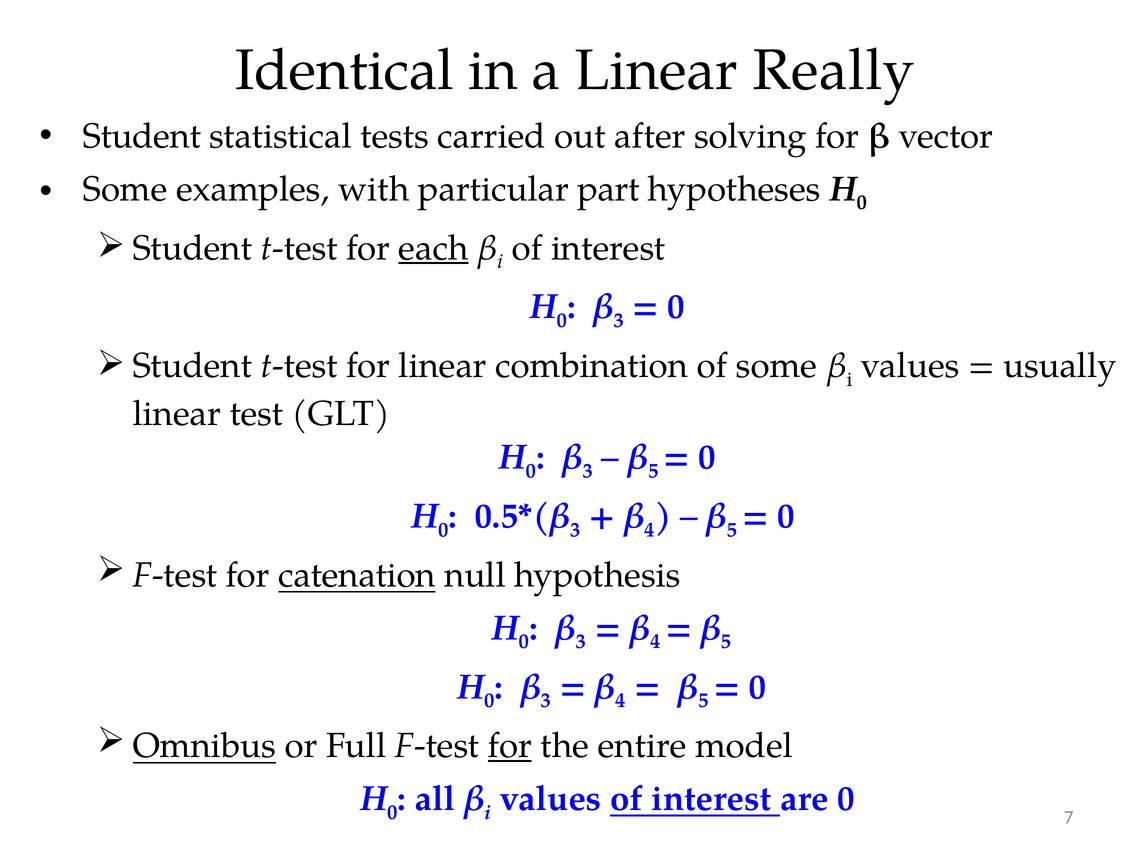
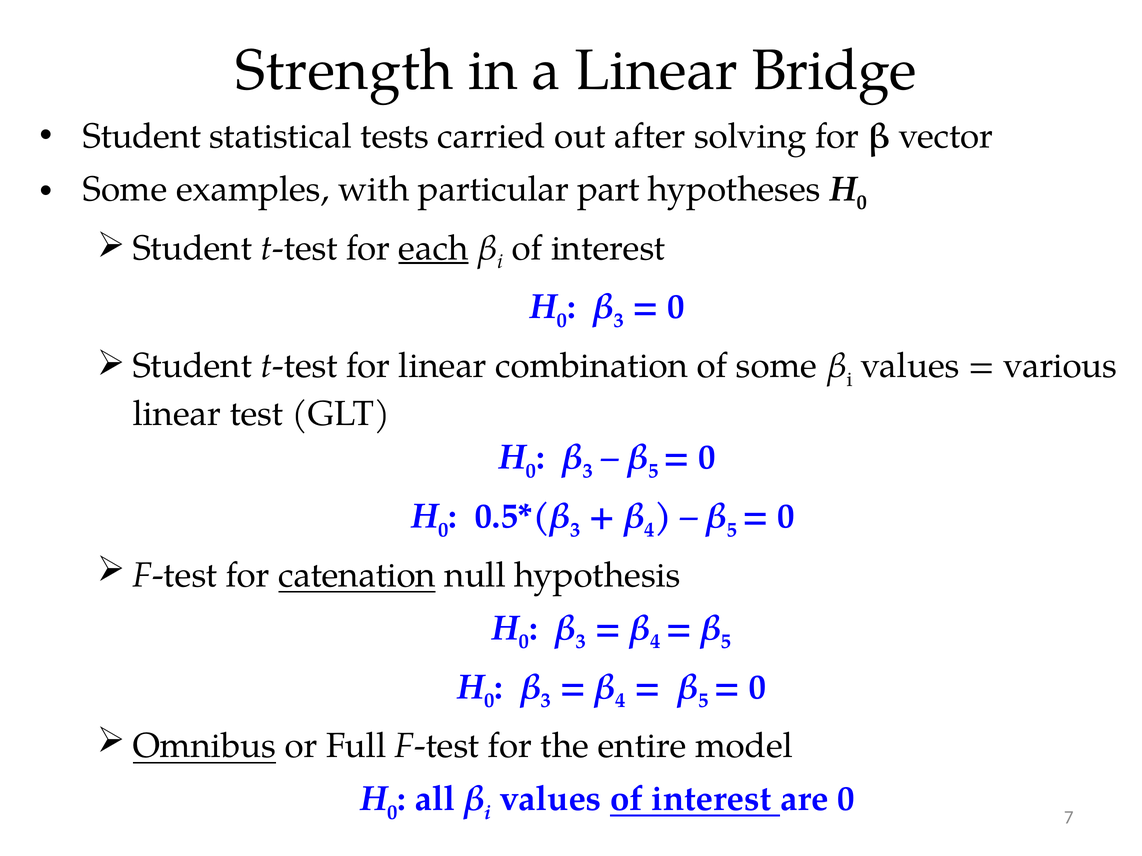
Identical: Identical -> Strength (344, 71)
Really: Really -> Bridge (834, 71)
usually: usually -> various (1060, 366)
for underline: present -> none (510, 746)
